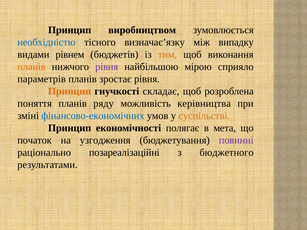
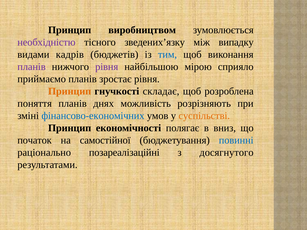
необхідністю colour: blue -> purple (46, 42)
визначає’язку: визначає’язку -> зведених’язку (155, 42)
рівнем: рівнем -> кадрів (70, 55)
тим colour: orange -> blue (168, 55)
планів colour: orange -> purple (32, 67)
параметрів: параметрів -> приймаємо (42, 79)
ряду: ряду -> днях (104, 104)
керівництва: керівництва -> розрізняють (204, 104)
мета: мета -> вниз (225, 128)
узгодження: узгодження -> самостійної (105, 140)
повинні colour: purple -> blue (236, 140)
бюджетного: бюджетного -> досягнутого (227, 153)
